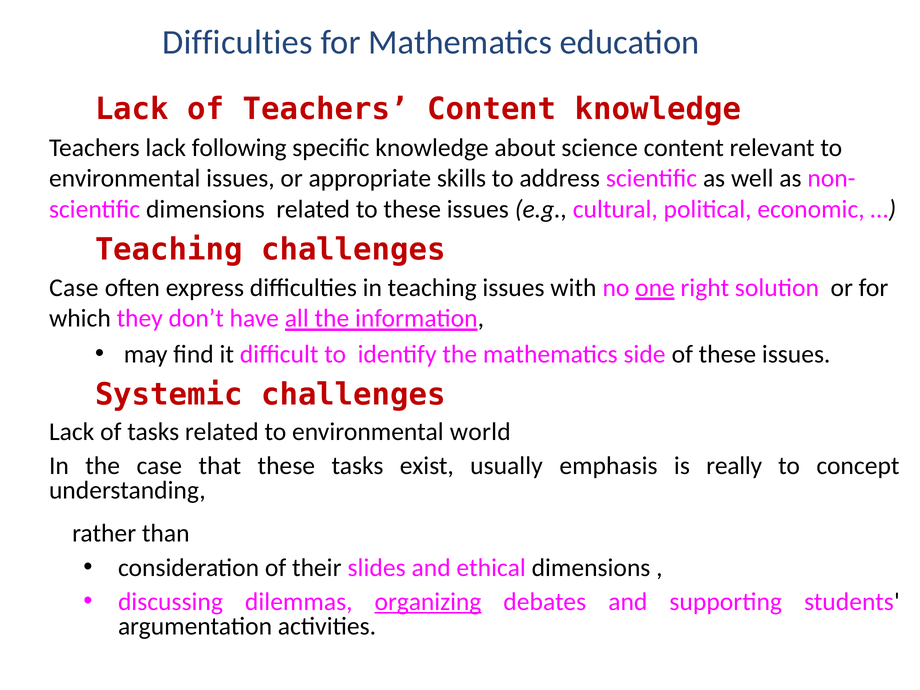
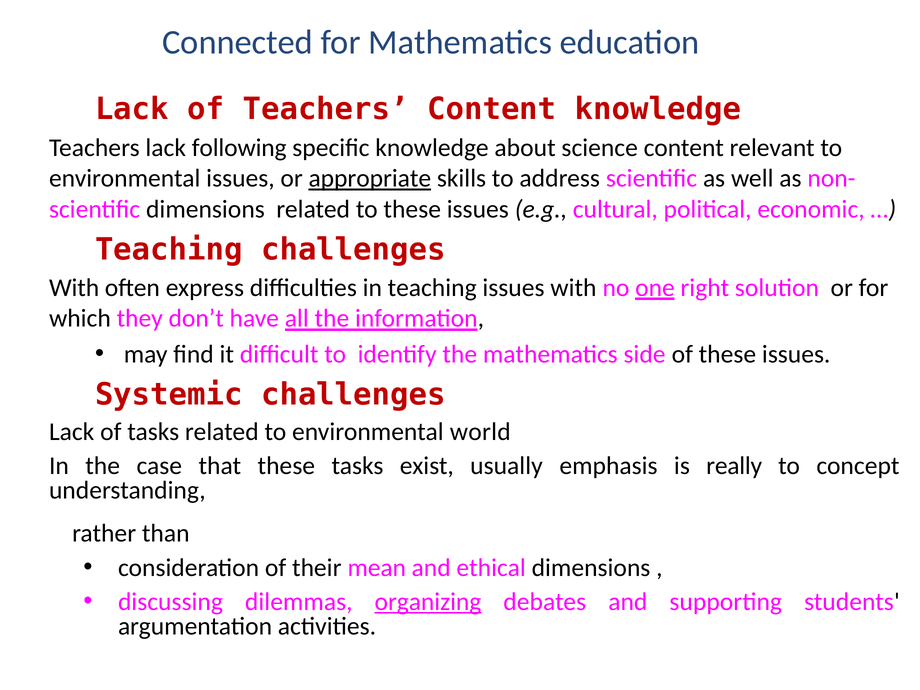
Difficulties: Difficulties -> Connected (238, 42)
appropriate underline: none -> present (370, 178)
Case: Case -> With (74, 288)
slides: slides -> mean (377, 568)
